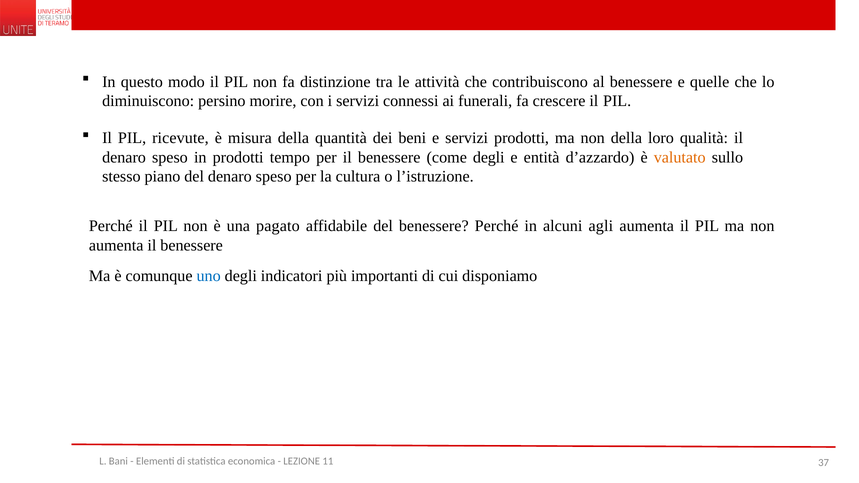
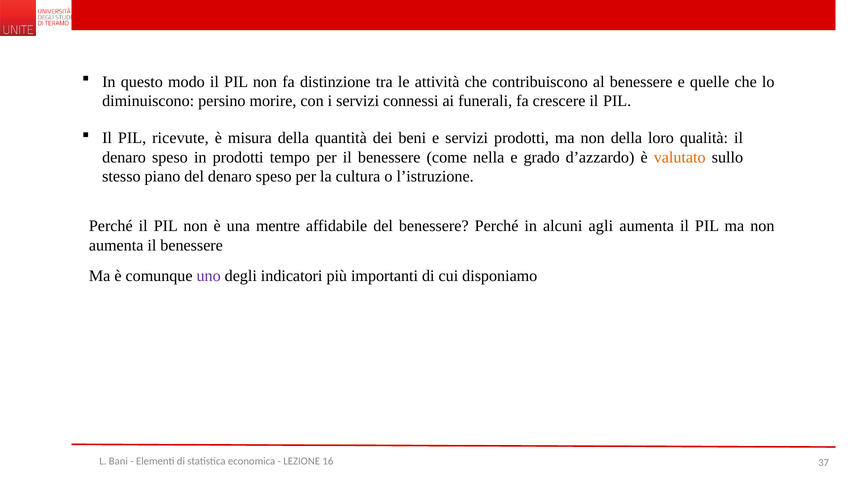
come degli: degli -> nella (489, 157)
entità: entità -> grado (542, 157)
pagato: pagato -> mentre (278, 226)
uno colour: blue -> purple (209, 276)
11: 11 -> 16 (328, 461)
